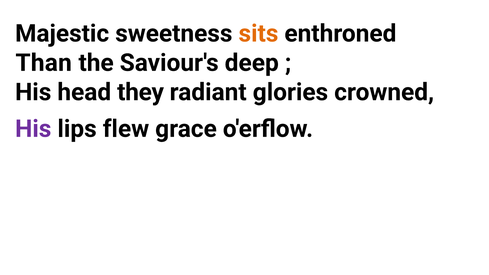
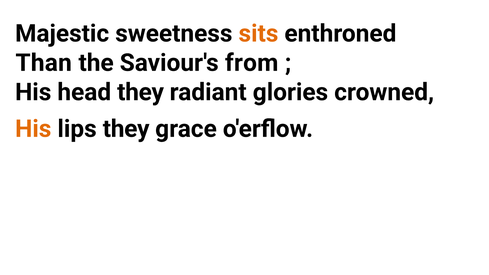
deep: deep -> from (252, 63)
His colour: purple -> orange (33, 129)
lips flew: flew -> they (126, 129)
